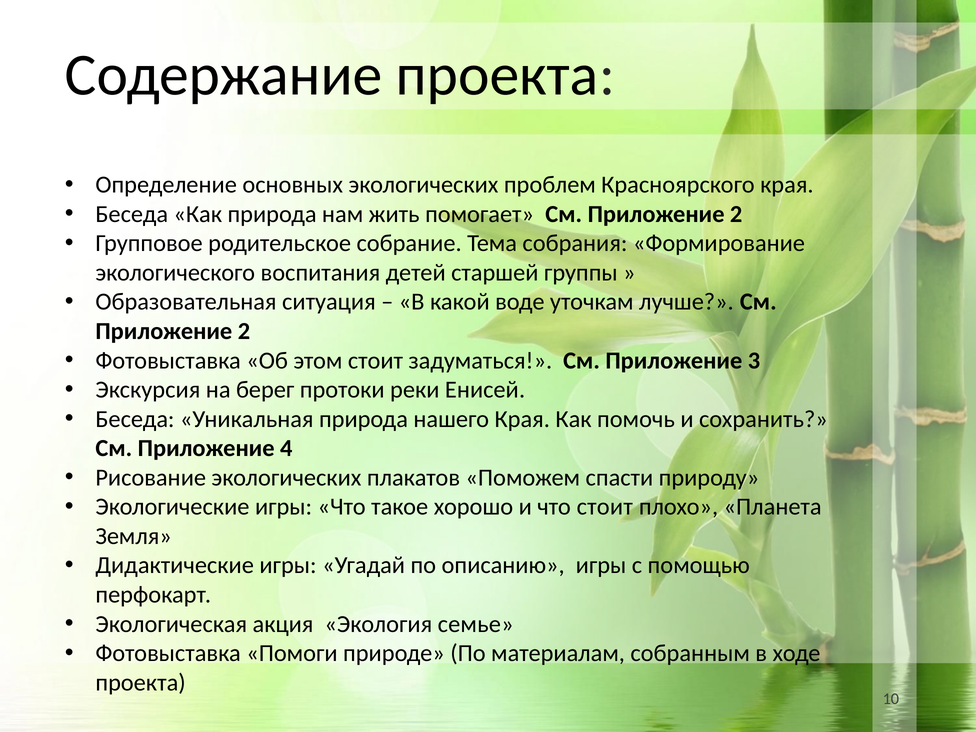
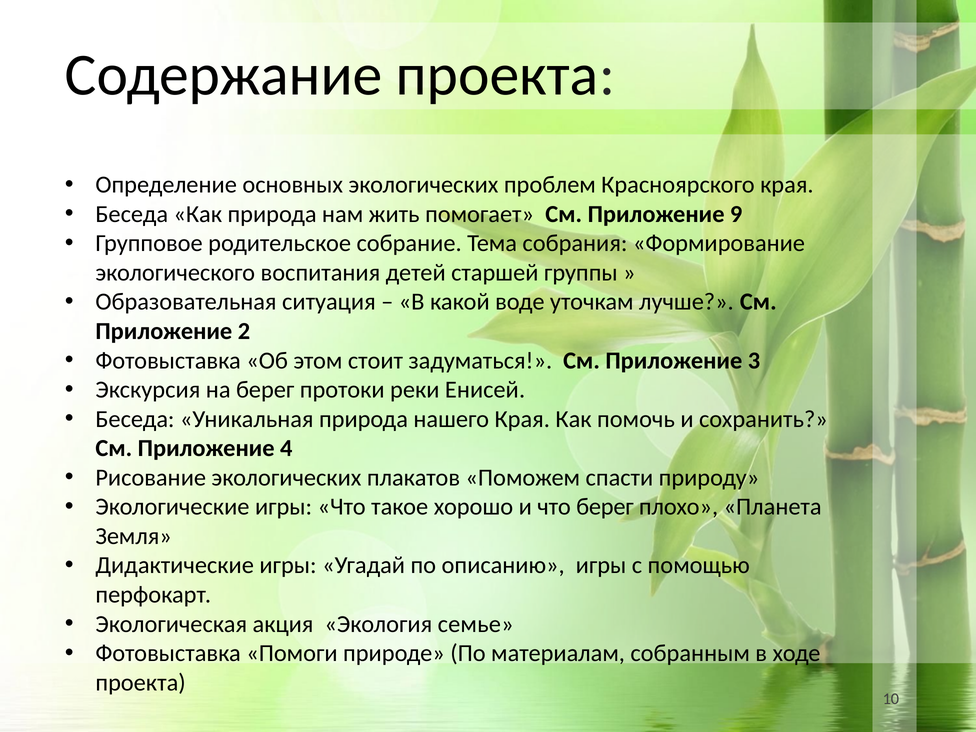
помогает См Приложение 2: 2 -> 9 (736, 214)
что стоит: стоит -> берег (605, 507)
